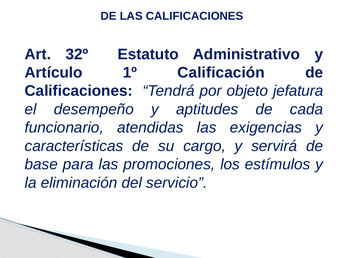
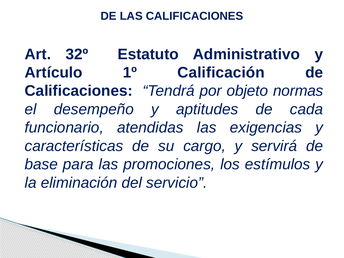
jefatura: jefatura -> normas (298, 91)
